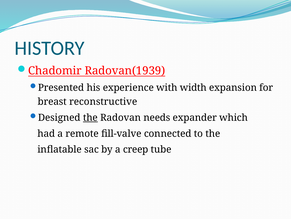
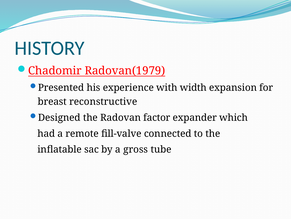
Radovan(1939: Radovan(1939 -> Radovan(1979 (125, 71)
the underline: present -> none (90, 117)
needs: needs -> factor (157, 117)
creep: creep -> gross (136, 149)
